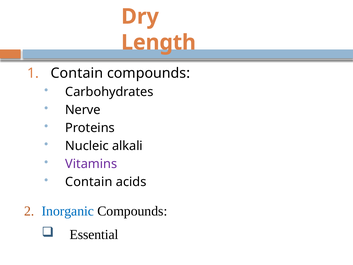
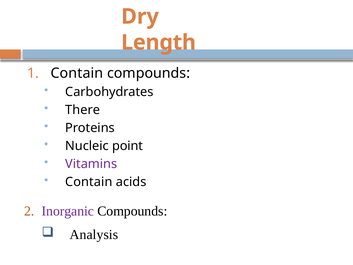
Nerve: Nerve -> There (83, 110)
alkali: alkali -> point (127, 146)
Inorganic colour: blue -> purple (68, 211)
Essential: Essential -> Analysis (94, 234)
